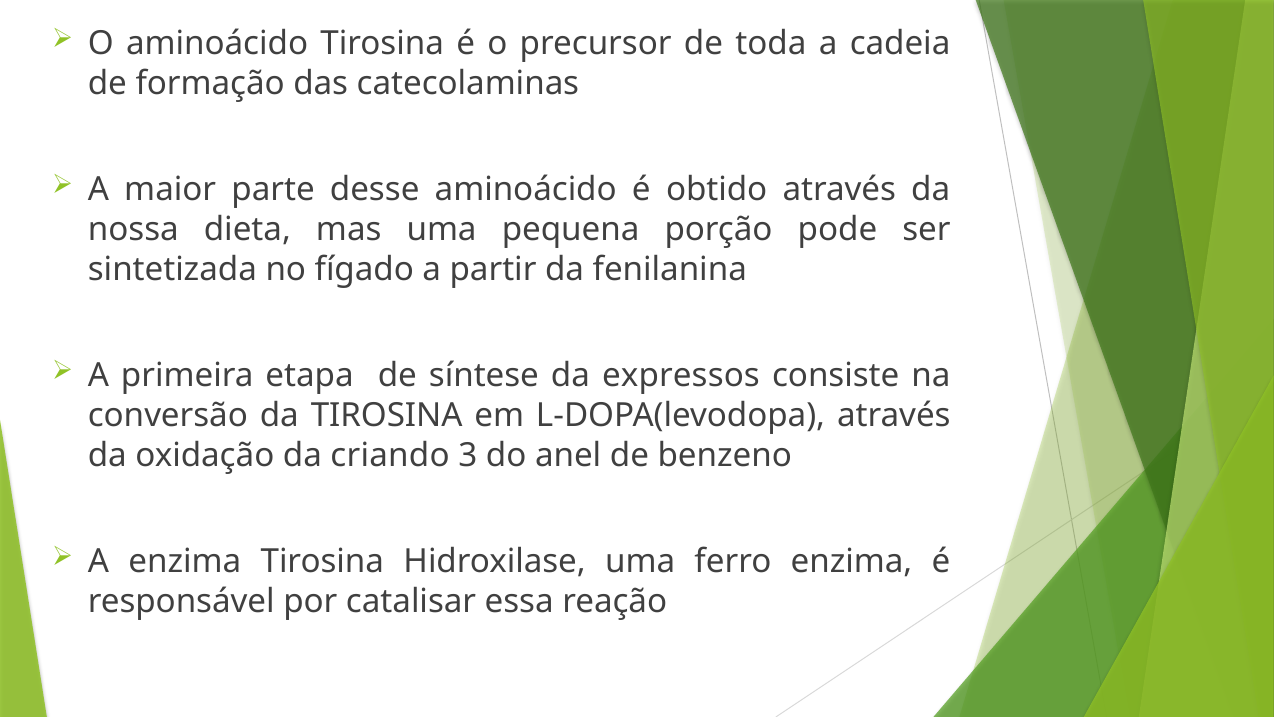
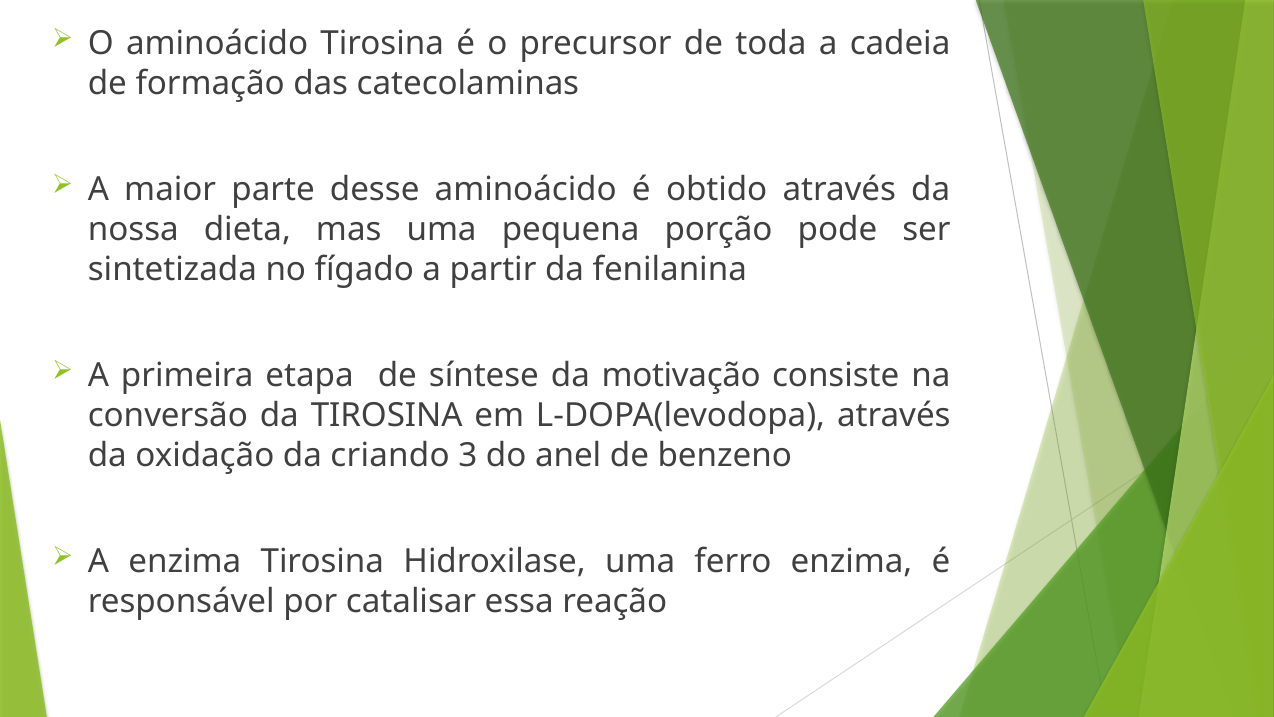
expressos: expressos -> motivação (681, 376)
